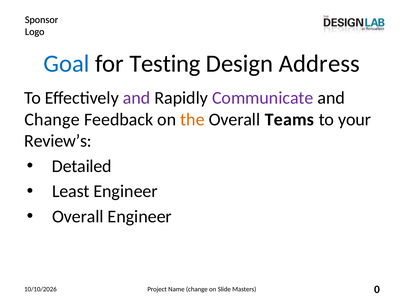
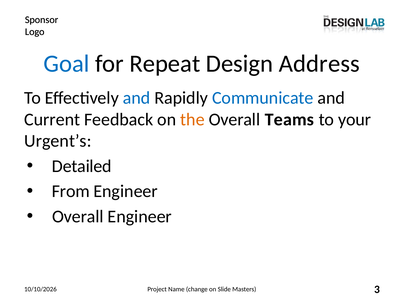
Testing: Testing -> Repeat (165, 64)
and colour: purple -> blue (137, 98)
Communicate colour: purple -> blue (263, 98)
Change: Change -> Current (52, 119)
Review’s: Review’s -> Urgent’s (58, 141)
Least: Least -> From (71, 191)
0: 0 -> 3 (377, 290)
